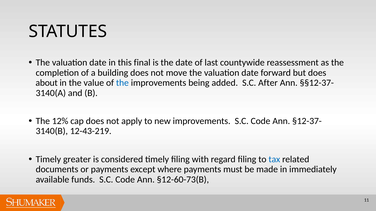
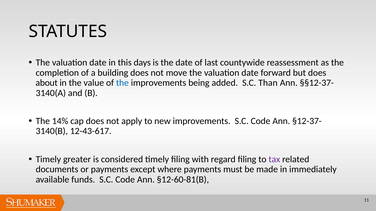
final: final -> days (142, 63)
After: After -> Than (268, 83)
12%: 12% -> 14% (60, 121)
12-43-219: 12-43-219 -> 12-43-617 (91, 131)
tax colour: blue -> purple (274, 160)
§12-60-73(B: §12-60-73(B -> §12-60-81(B (183, 180)
